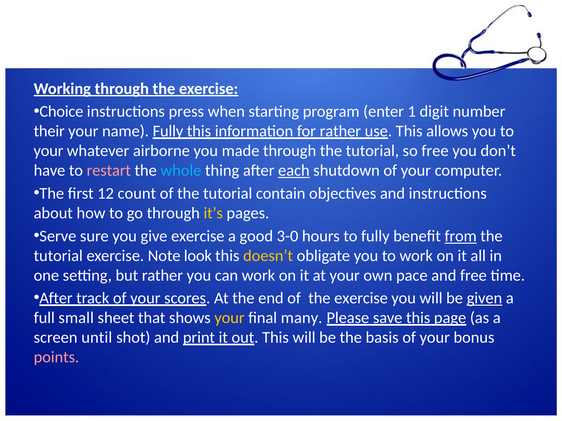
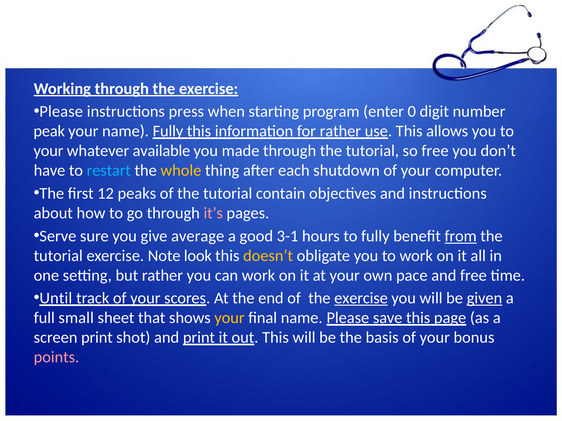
Choice: Choice -> Please (61, 112)
1: 1 -> 0 (412, 112)
their: their -> peak (49, 131)
airborne: airborne -> available (161, 151)
restart colour: pink -> light blue (109, 171)
whole colour: light blue -> yellow (181, 171)
each underline: present -> none (294, 171)
count: count -> peaks (137, 194)
it’s colour: yellow -> pink (213, 213)
give exercise: exercise -> average (198, 236)
3-0: 3-0 -> 3-1 (288, 236)
After: After -> Until (56, 299)
exercise underline: none -> present (361, 299)
final many: many -> name (302, 318)
screen until: until -> print (97, 338)
